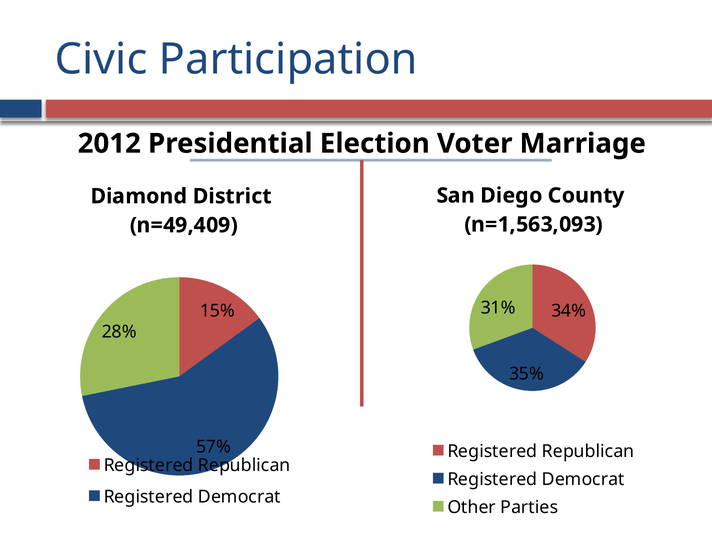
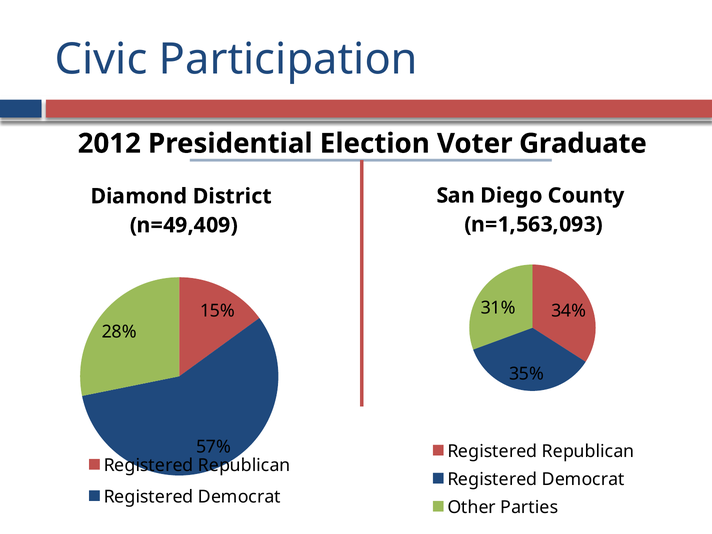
Marriage: Marriage -> Graduate (583, 144)
